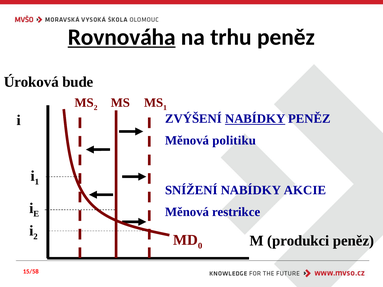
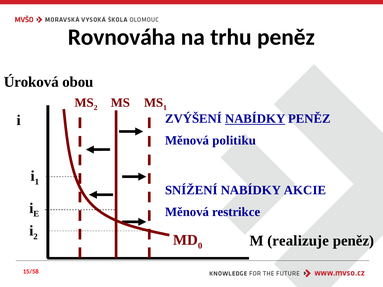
Rovnováha underline: present -> none (122, 37)
bude: bude -> obou (78, 82)
produkci: produkci -> realizuje (298, 241)
